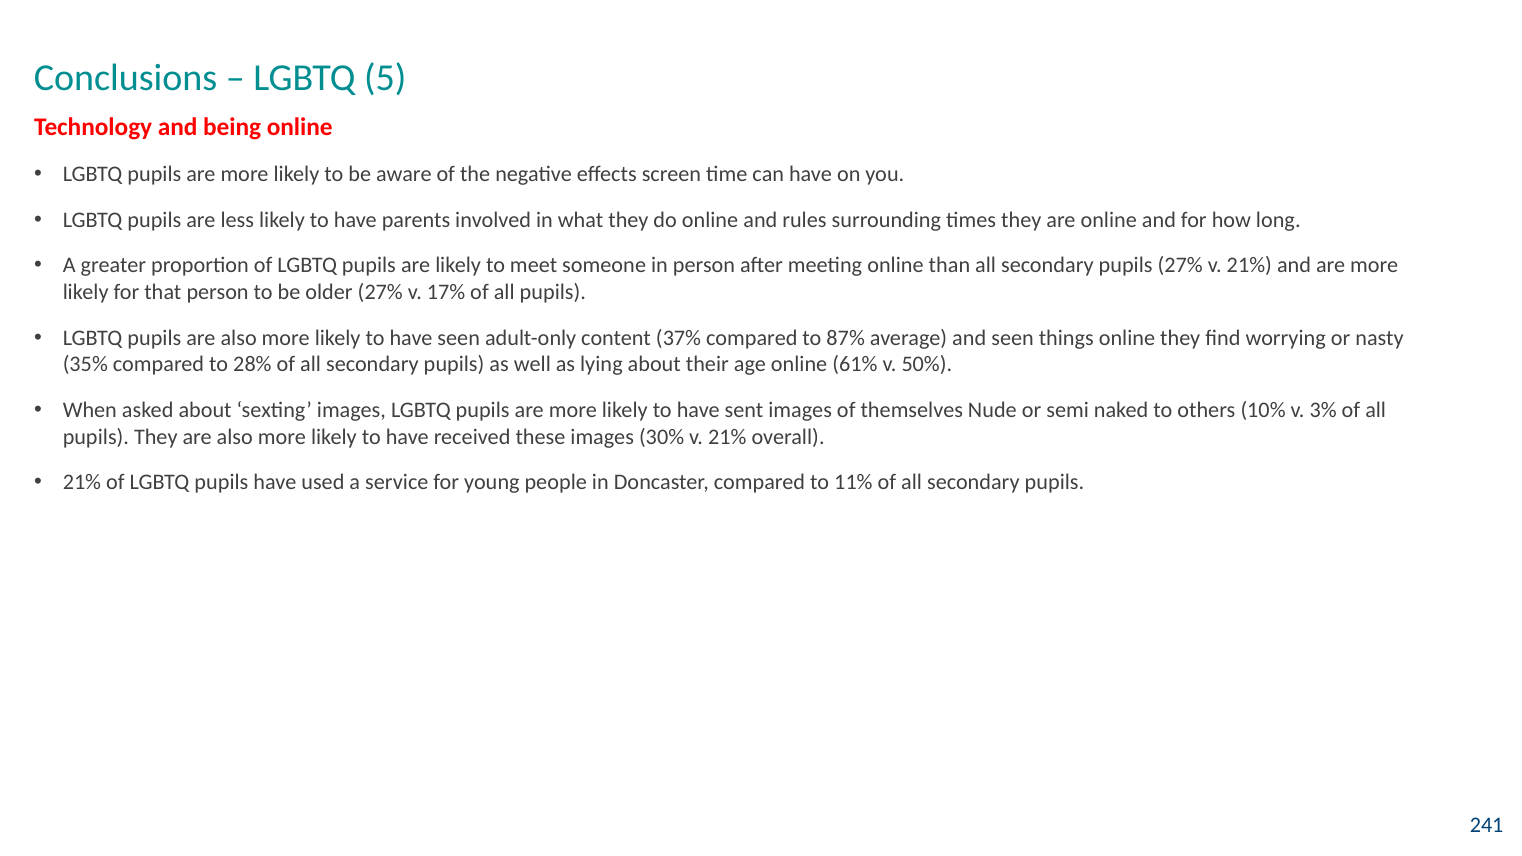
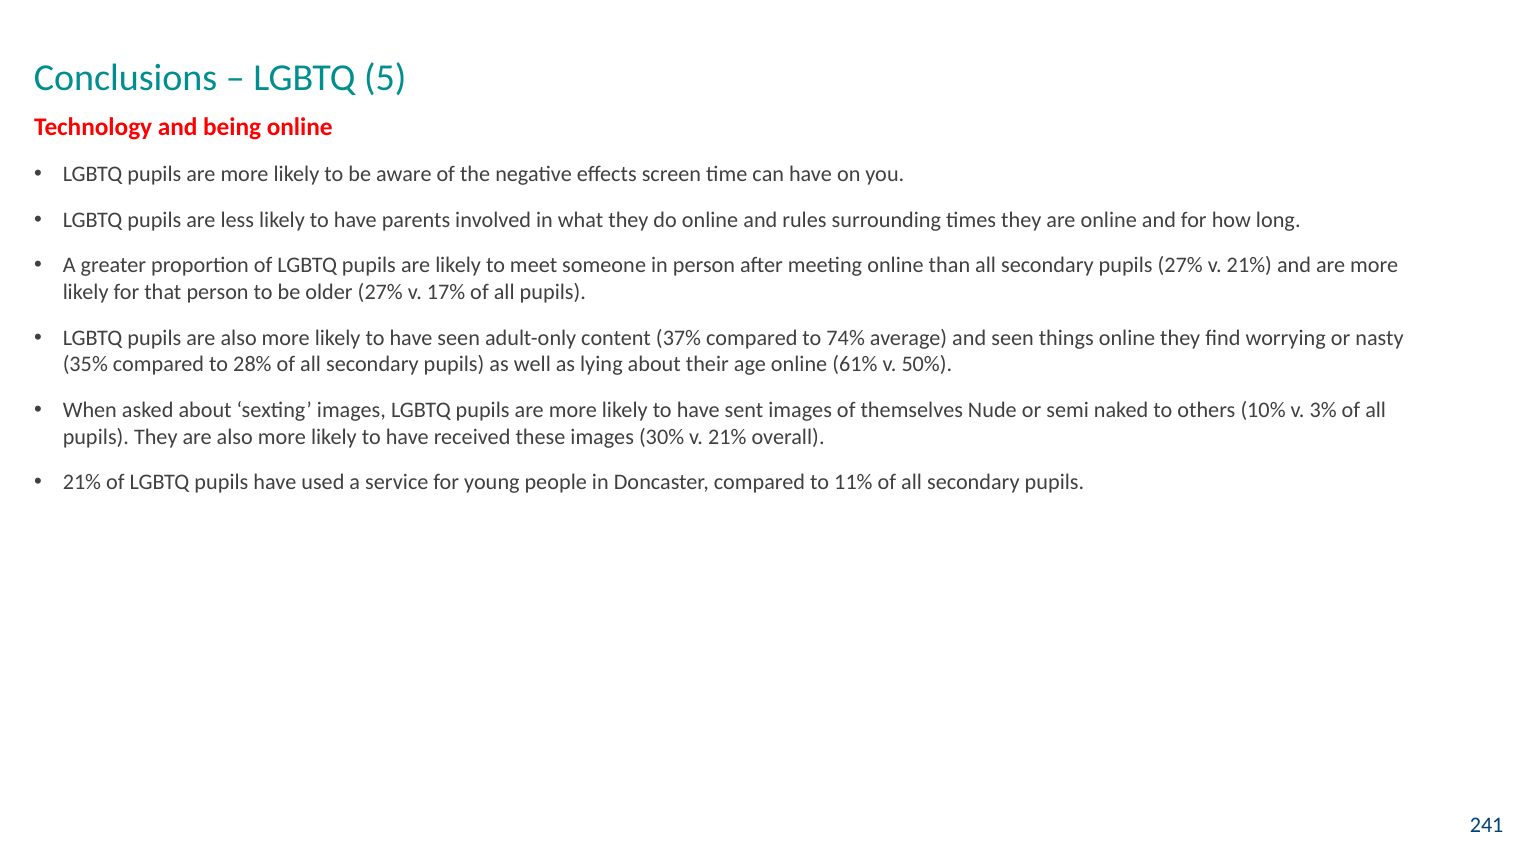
87%: 87% -> 74% (846, 338)
